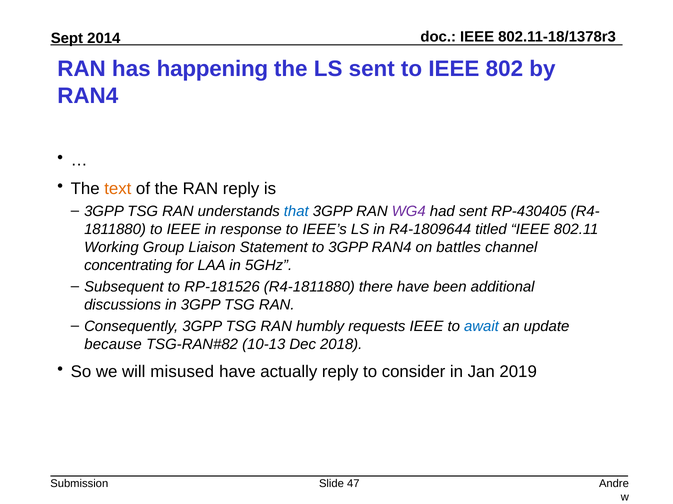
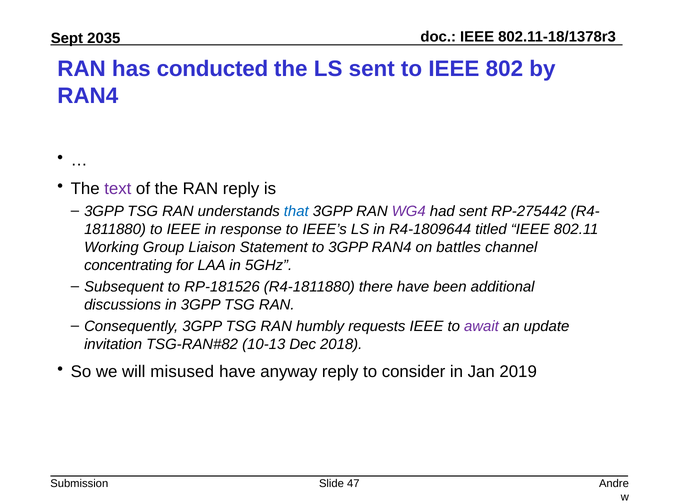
2014: 2014 -> 2035 (104, 38)
happening: happening -> conducted (212, 69)
text colour: orange -> purple (118, 189)
RP-430405: RP-430405 -> RP-275442 (529, 212)
await colour: blue -> purple (481, 327)
because: because -> invitation (113, 345)
actually: actually -> anyway (289, 372)
